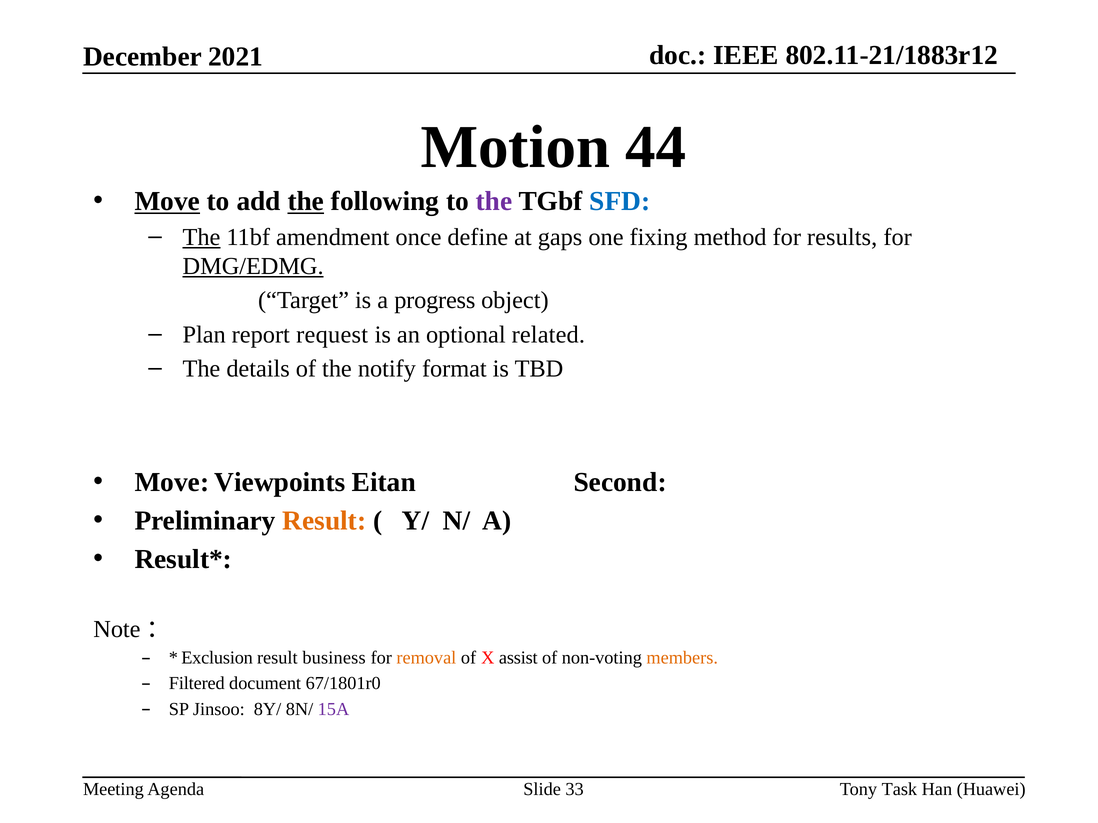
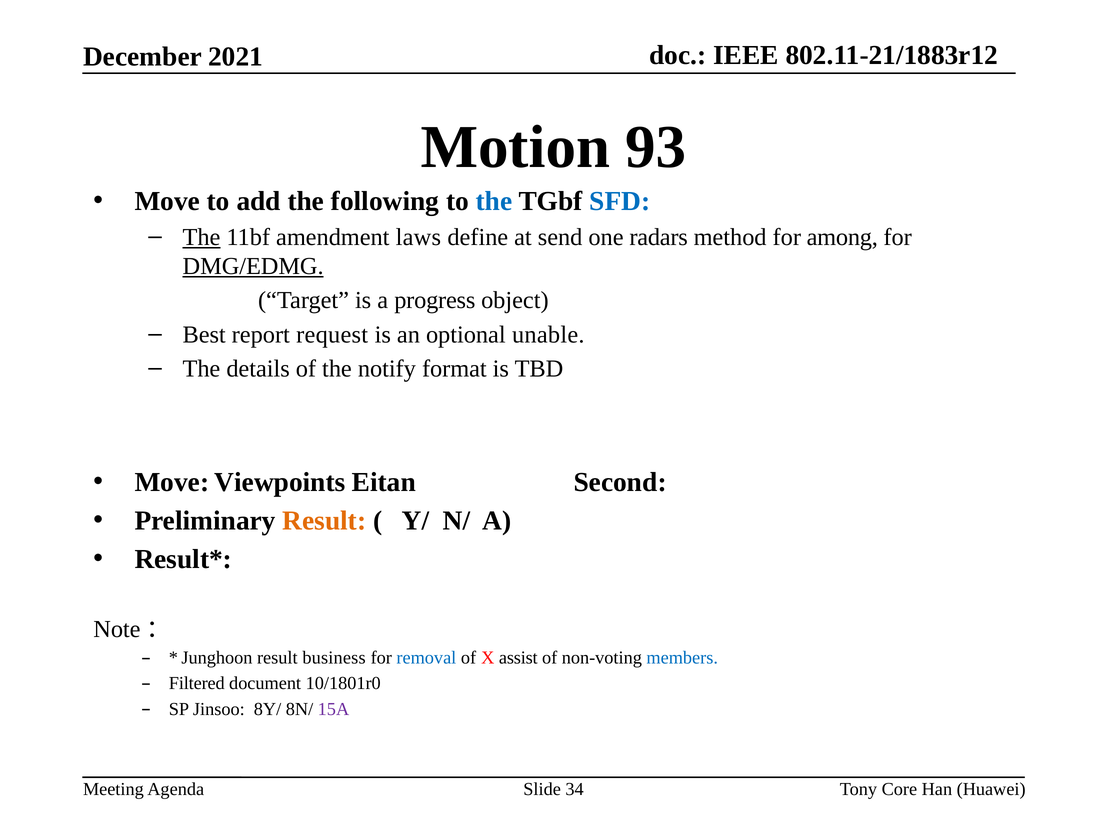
44: 44 -> 93 (656, 147)
Move underline: present -> none (167, 201)
the underline: present -> none (306, 201)
the colour: purple -> blue (494, 201)
once: once -> laws (418, 237)
gaps: gaps -> send (560, 237)
fixing: fixing -> radars (659, 237)
results: results -> among (842, 237)
Plan: Plan -> Best (204, 335)
related: related -> unable (548, 335)
Exclusion: Exclusion -> Junghoon (217, 658)
removal colour: orange -> blue (426, 658)
members colour: orange -> blue (682, 658)
67/1801r0: 67/1801r0 -> 10/1801r0 (343, 684)
33: 33 -> 34 (575, 790)
Task: Task -> Core (899, 790)
